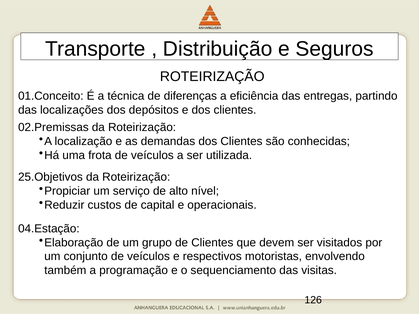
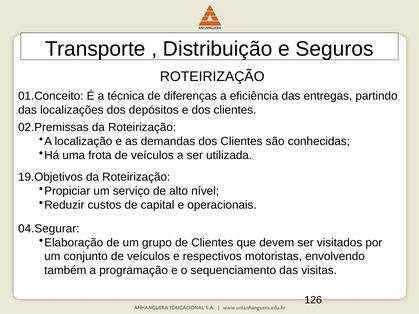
25.Objetivos: 25.Objetivos -> 19.Objetivos (50, 177)
04.Estação: 04.Estação -> 04.Segurar (49, 229)
